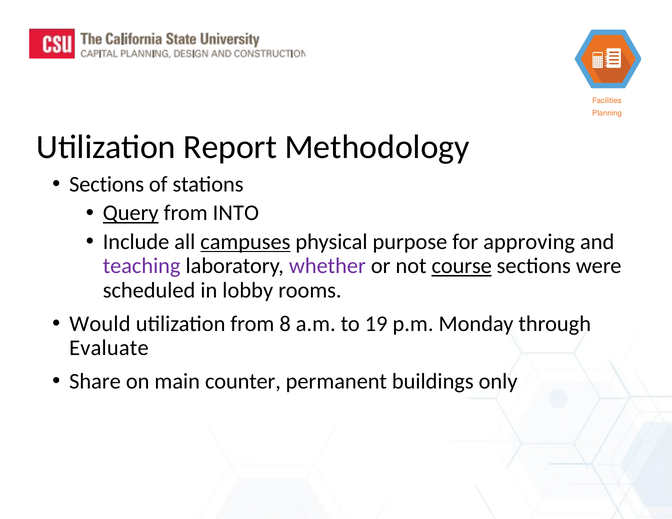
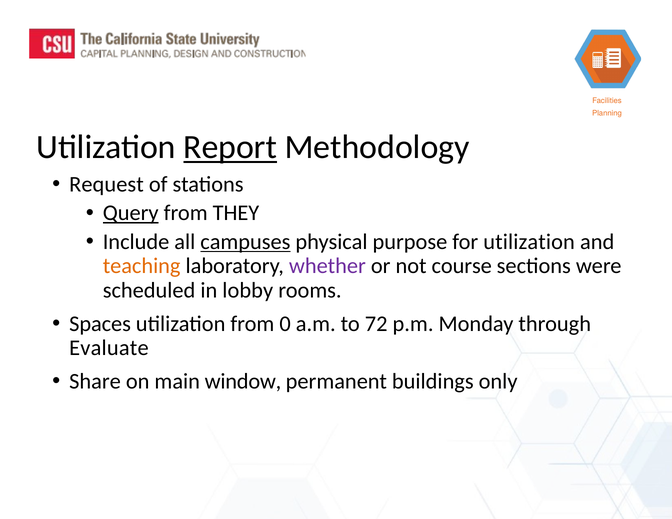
Report underline: none -> present (230, 147)
Sections: Sections -> Request (106, 184)
INTO: INTO -> THEY (236, 213)
for approving: approving -> utilization (529, 242)
teaching colour: purple -> orange (142, 266)
course underline: present -> none (462, 266)
Would: Would -> Spaces (100, 324)
8: 8 -> 0 (285, 324)
19: 19 -> 72 (376, 324)
counter: counter -> window (243, 382)
